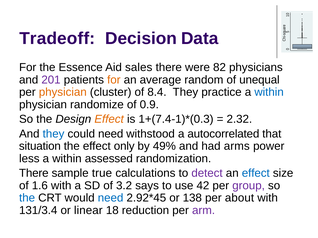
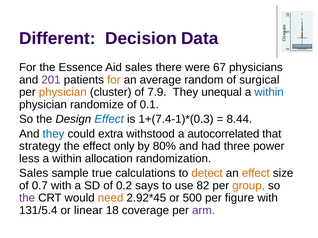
Tradeoff: Tradeoff -> Different (57, 39)
82: 82 -> 67 (220, 68)
unequal: unequal -> surgical (259, 80)
8.4: 8.4 -> 7.9 (157, 92)
practice: practice -> unequal (222, 92)
0.9: 0.9 -> 0.1 (149, 105)
Effect colour: orange -> blue (109, 119)
2.32: 2.32 -> 8.44 (239, 119)
could need: need -> extra (111, 134)
situation: situation -> strategy (40, 146)
49%: 49% -> 80% (164, 146)
arms: arms -> three (237, 146)
assessed: assessed -> allocation (109, 159)
There: There -> Sales (34, 174)
detect colour: purple -> orange (207, 174)
effect colour: blue -> orange (256, 174)
1.6: 1.6 -> 0.7 (40, 186)
3.2: 3.2 -> 0.2 (124, 186)
42: 42 -> 82 (203, 186)
group colour: purple -> orange (249, 186)
the colour: blue -> purple (27, 198)
need colour: blue -> orange (111, 198)
138: 138 -> 500 (192, 198)
about: about -> figure (239, 198)
131/3.4: 131/3.4 -> 131/5.4 (38, 211)
reduction: reduction -> coverage (145, 211)
